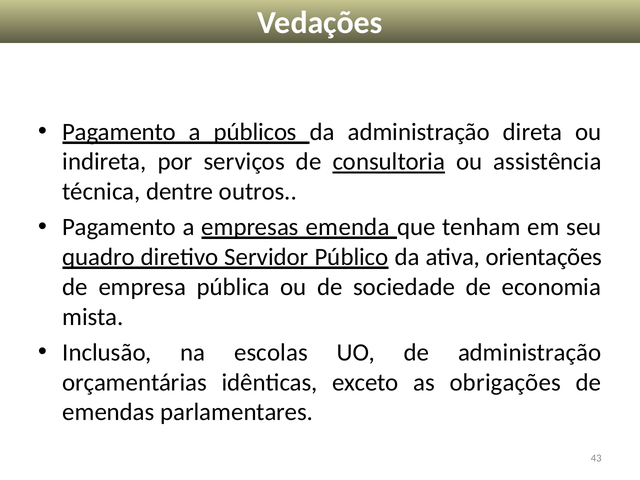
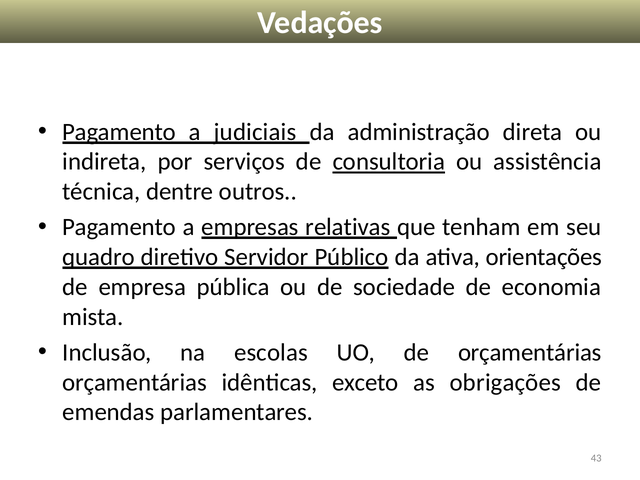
públicos: públicos -> judiciais (255, 132)
emenda: emenda -> relativas (348, 227)
de administração: administração -> orçamentárias (530, 352)
